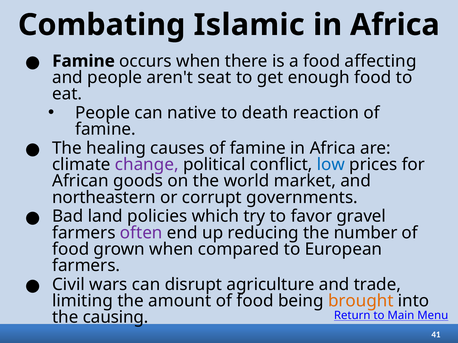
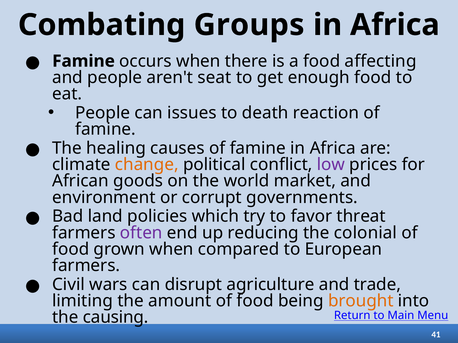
Islamic: Islamic -> Groups (249, 25)
native: native -> issues (192, 113)
change colour: purple -> orange (147, 165)
low colour: blue -> purple (331, 165)
northeastern: northeastern -> environment (104, 198)
gravel: gravel -> threat (361, 217)
number: number -> colonial (366, 233)
